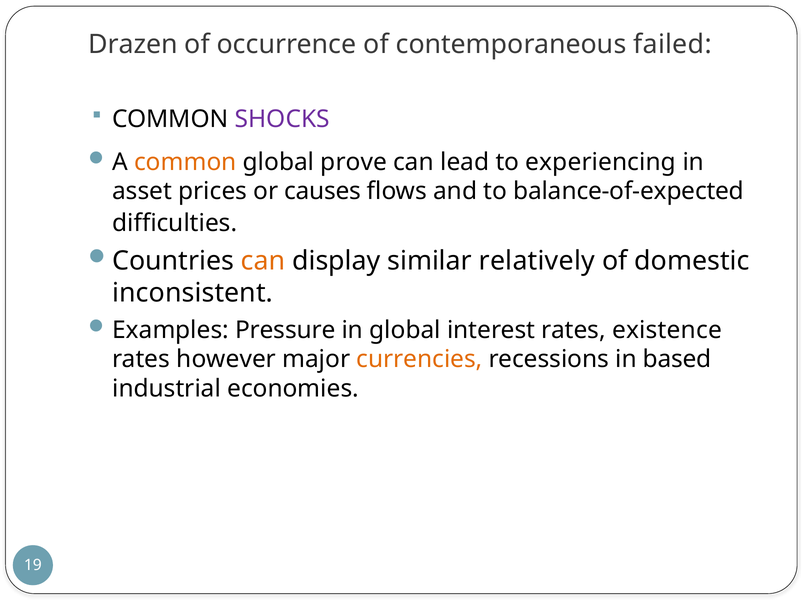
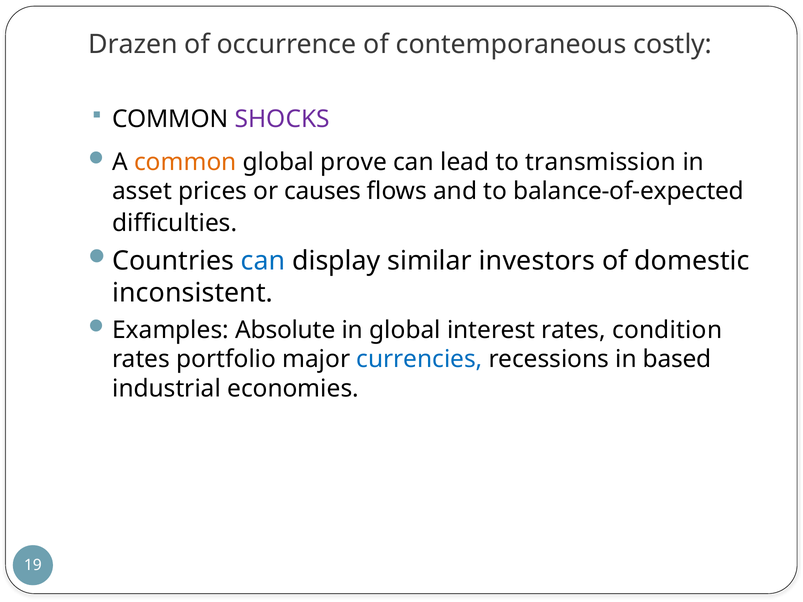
failed: failed -> costly (673, 44)
experiencing: experiencing -> transmission (601, 162)
can colour: orange -> blue (263, 261)
relatively: relatively -> investors (537, 261)
Pressure: Pressure -> Absolute (285, 330)
existence: existence -> condition (667, 330)
however: however -> portfolio (226, 360)
currencies colour: orange -> blue (419, 360)
